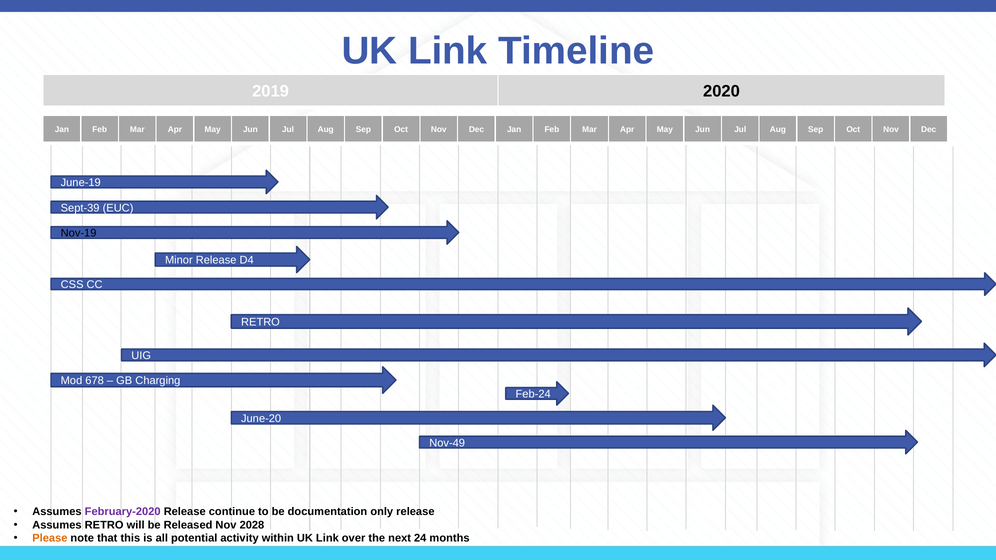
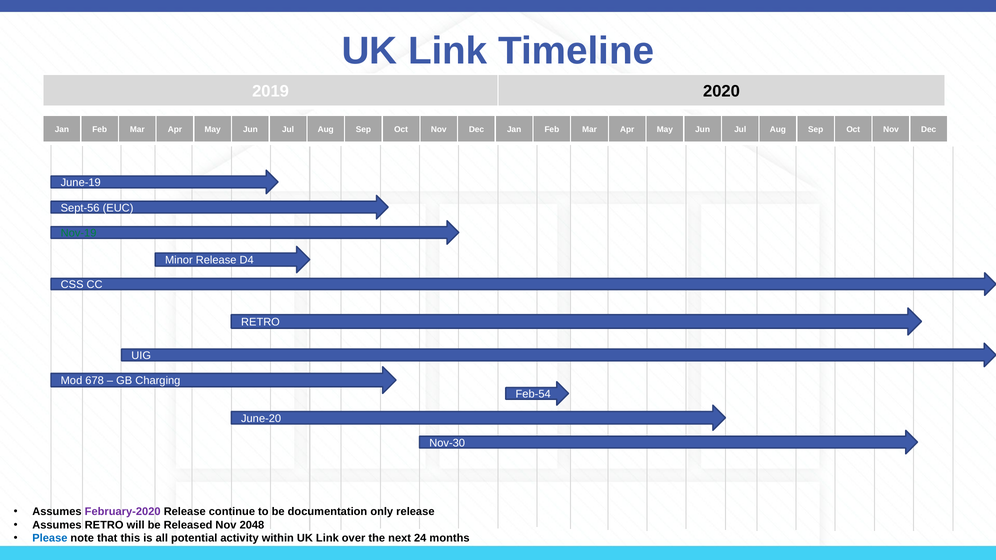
Sept-39: Sept-39 -> Sept-56 (80, 208)
Nov-19 colour: black -> green (79, 233)
Feb-24: Feb-24 -> Feb-54 (533, 394)
Nov-49: Nov-49 -> Nov-30 (447, 443)
2028: 2028 -> 2048 (252, 525)
Please colour: orange -> blue (50, 539)
